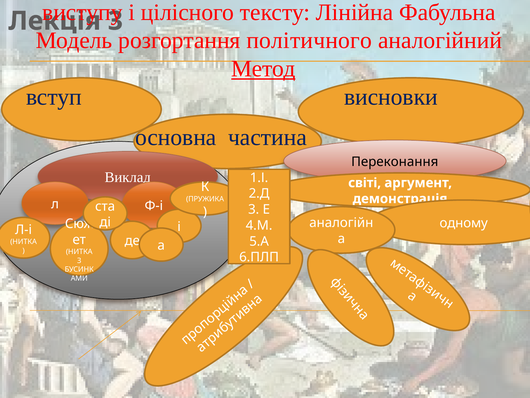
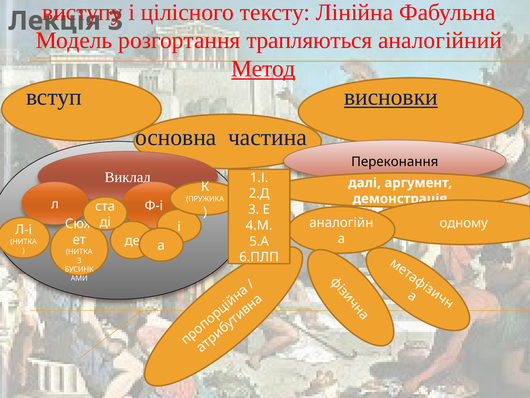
політичного: політичного -> трапляються (309, 40)
висновки underline: none -> present (391, 97)
світі: світі -> далі (365, 183)
